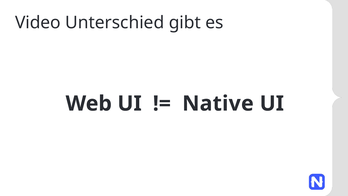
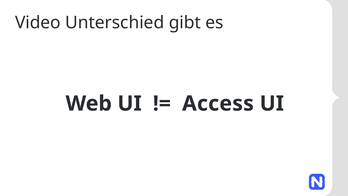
Native: Native -> Access (218, 103)
